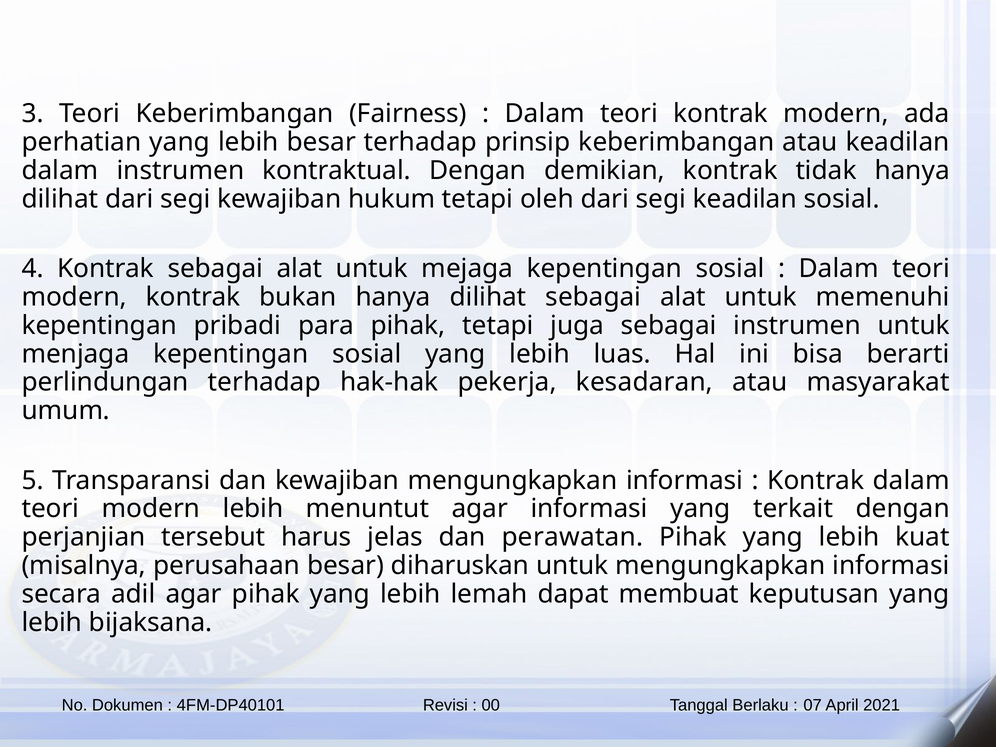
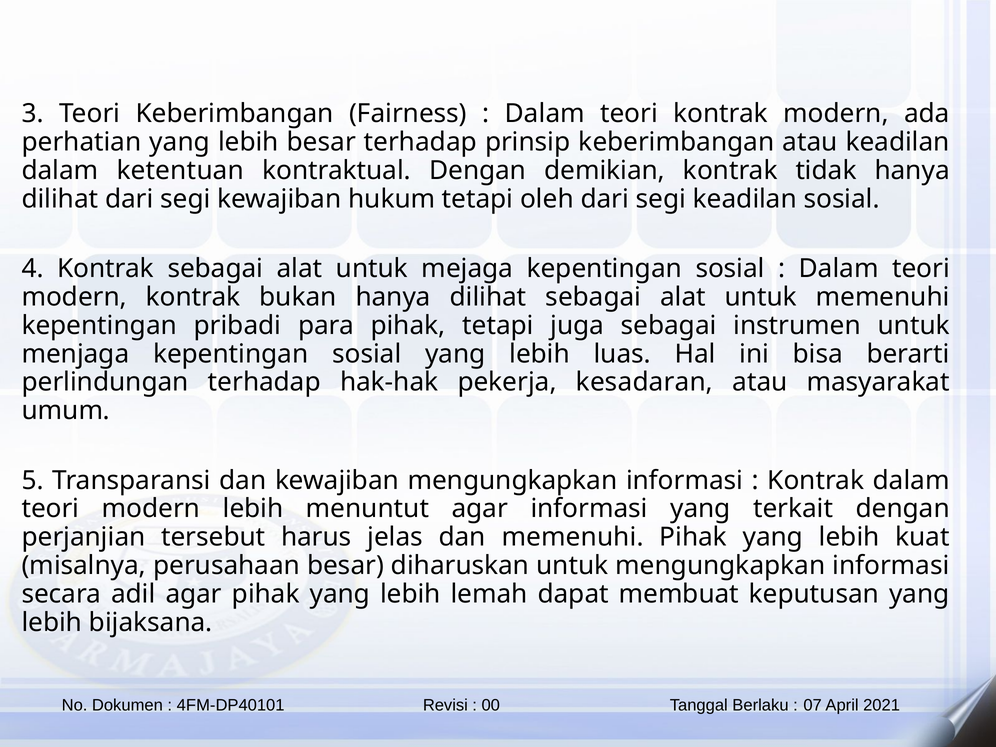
dalam instrumen: instrumen -> ketentuan (180, 170)
dan perawatan: perawatan -> memenuhi (573, 537)
